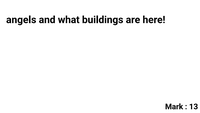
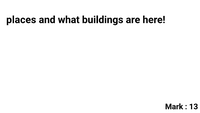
angels: angels -> places (21, 20)
